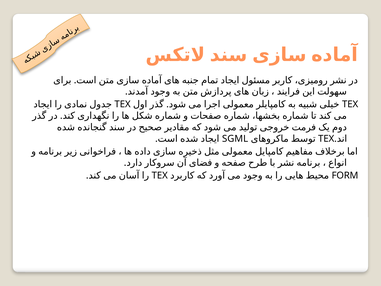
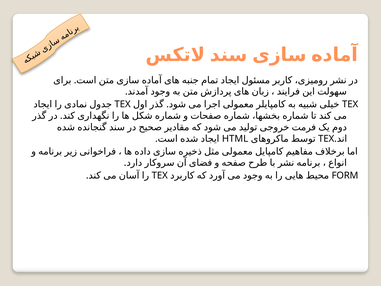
SGML: SGML -> HTML (235, 139)
